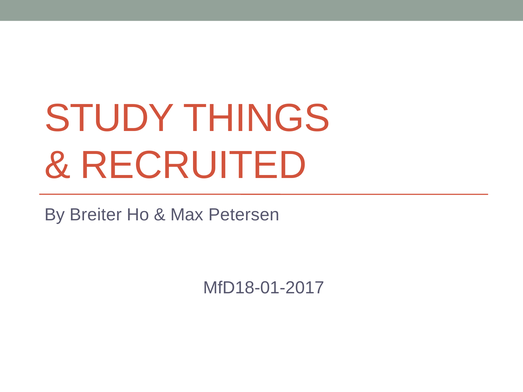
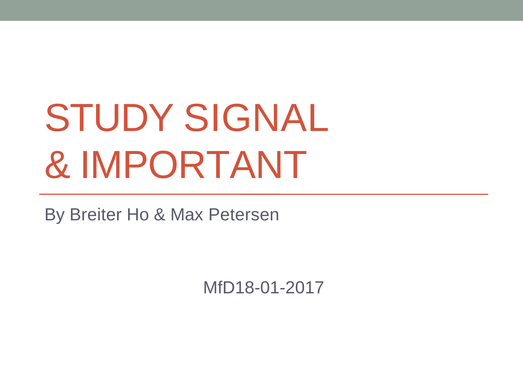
THINGS: THINGS -> SIGNAL (256, 118)
RECRUITED: RECRUITED -> IMPORTANT (194, 165)
